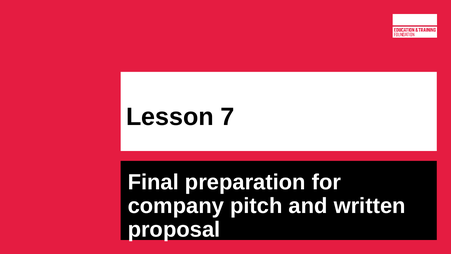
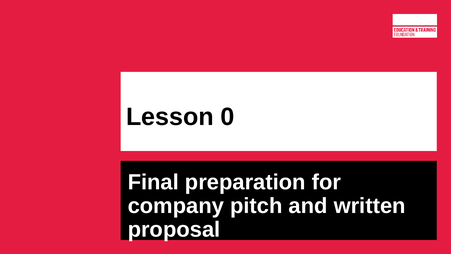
7: 7 -> 0 (228, 117)
